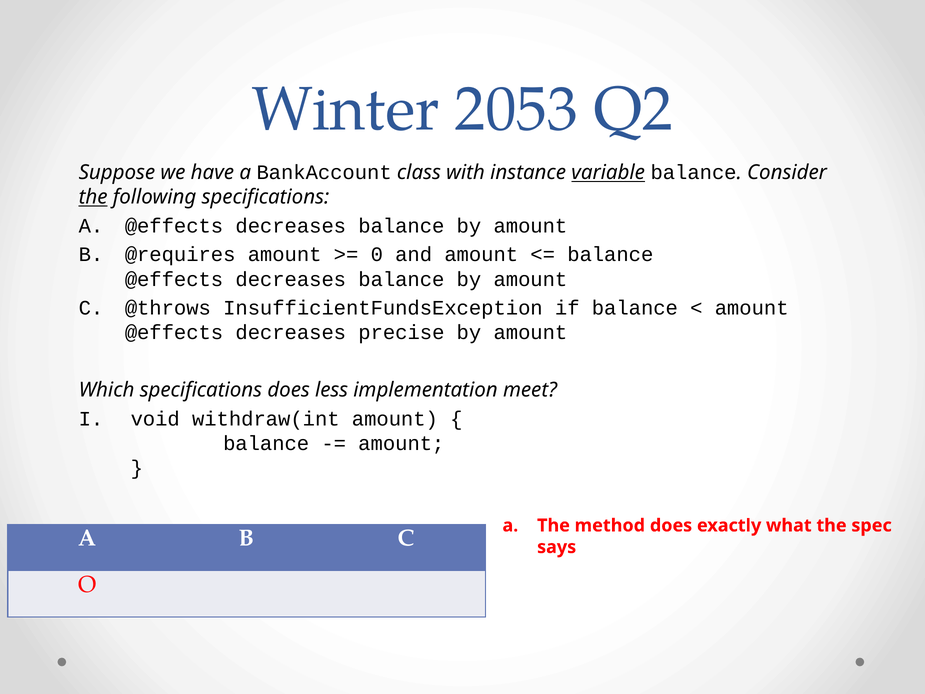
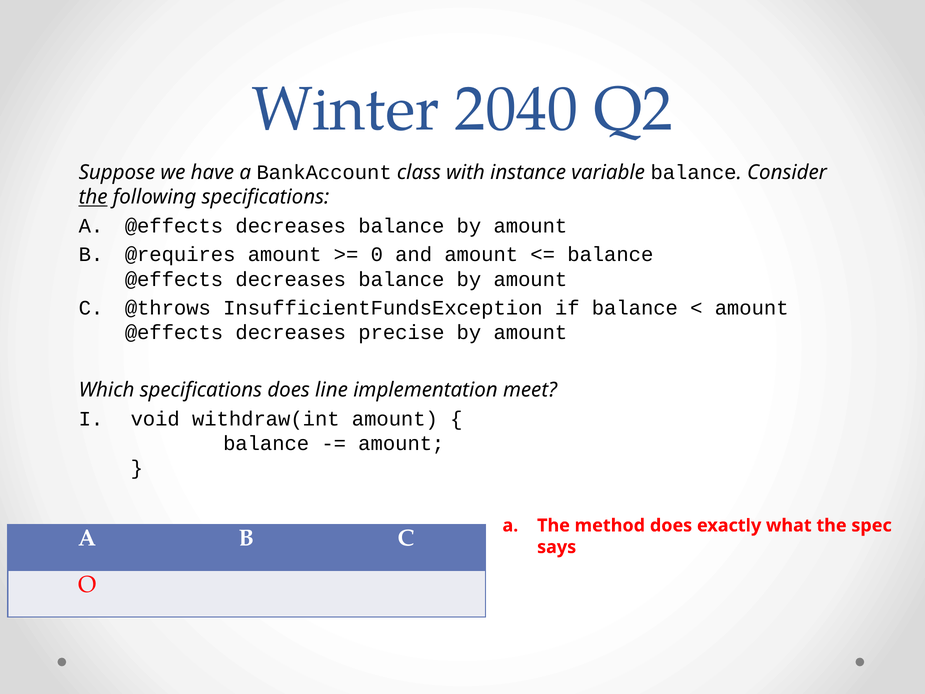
2053: 2053 -> 2040 (516, 109)
variable underline: present -> none (608, 173)
less: less -> line (332, 390)
